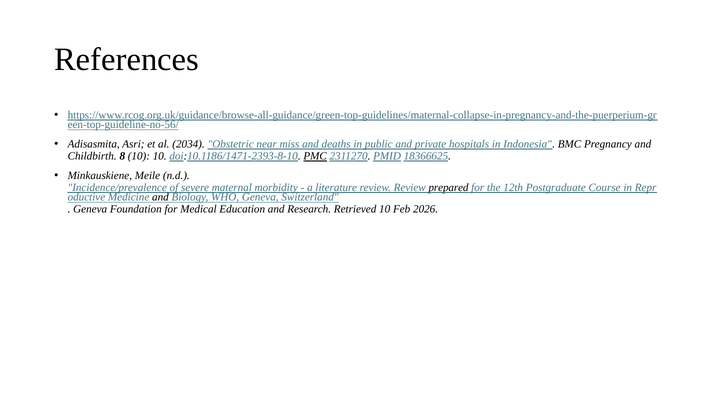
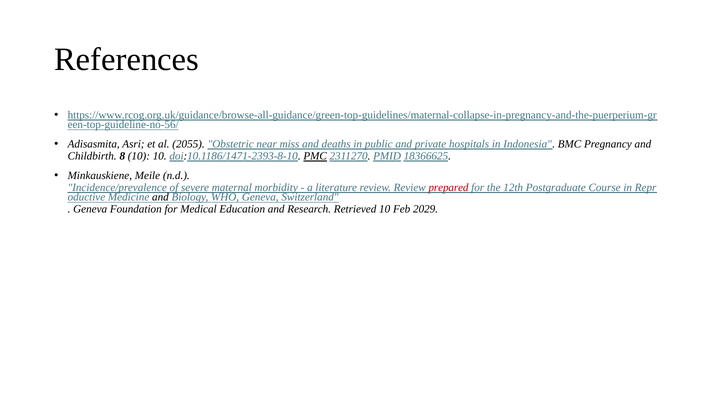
2034: 2034 -> 2055 (189, 144)
prepared colour: black -> red (449, 188)
2026: 2026 -> 2029 (426, 209)
